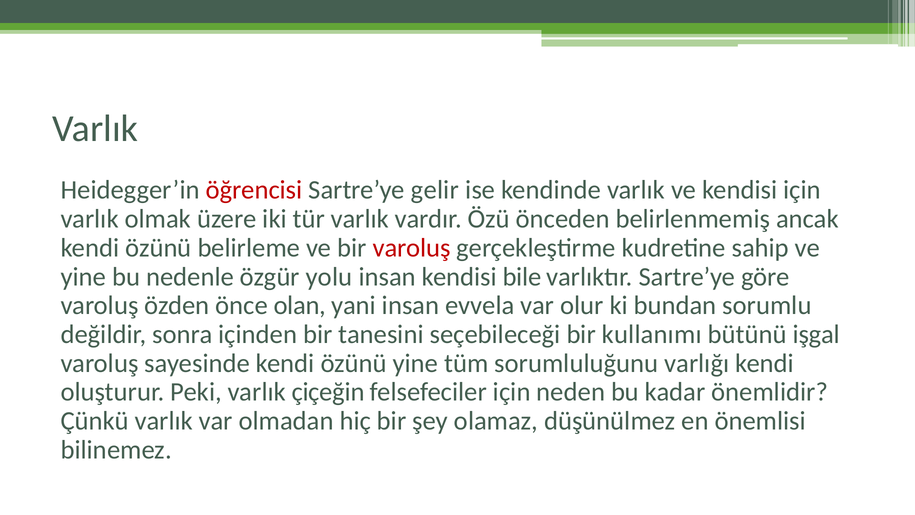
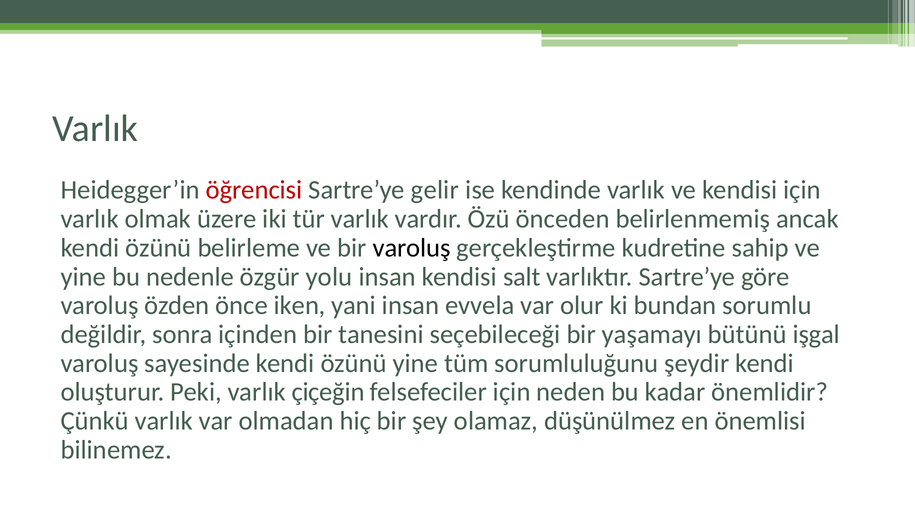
varoluş colour: red -> black (412, 248)
bile: bile -> salt (522, 277)
olan: olan -> iken (300, 305)
kullanımı: kullanımı -> yaşamayı (652, 334)
varlığı: varlığı -> şeydir (697, 363)
